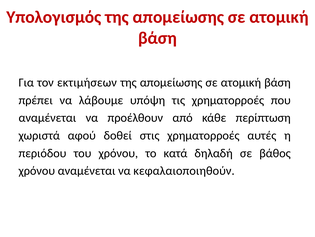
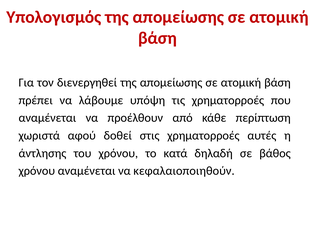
εκτιμήσεων: εκτιμήσεων -> διενεργηθεί (87, 82)
περιόδου: περιόδου -> άντλησης (42, 153)
